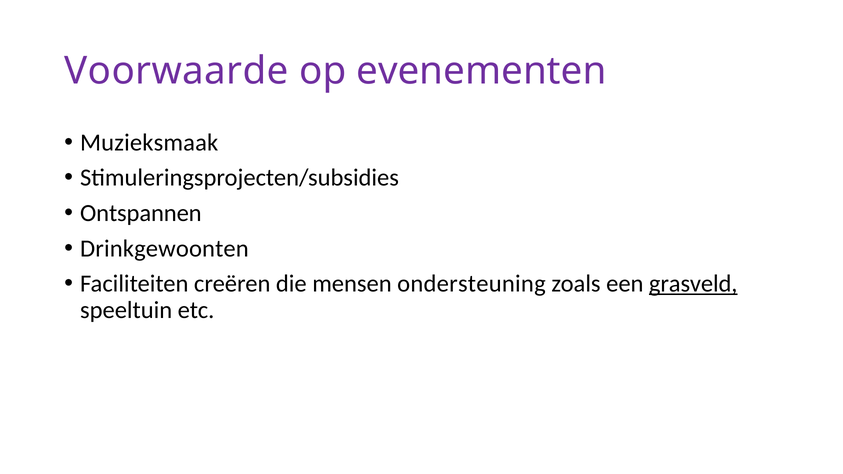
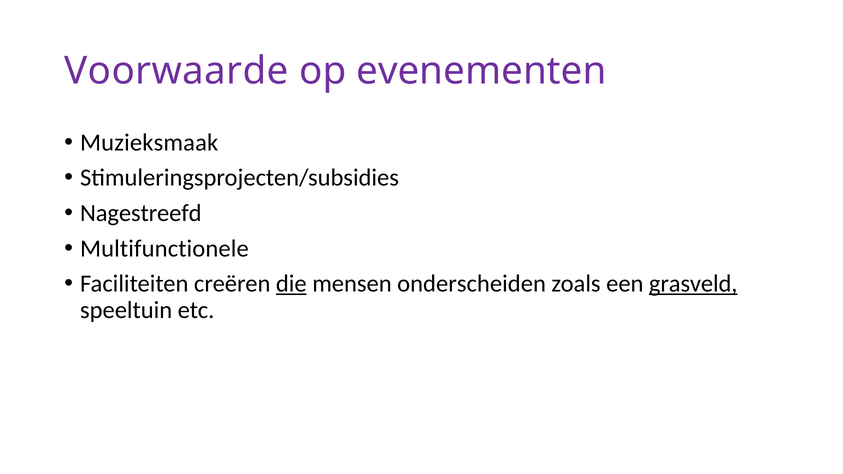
Ontspannen: Ontspannen -> Nagestreefd (141, 213)
Drinkgewoonten: Drinkgewoonten -> Multifunctionele (164, 249)
die underline: none -> present (291, 284)
ondersteuning: ondersteuning -> onderscheiden (472, 284)
